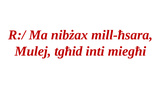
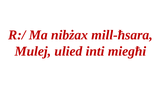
tgħid: tgħid -> ulied (68, 51)
